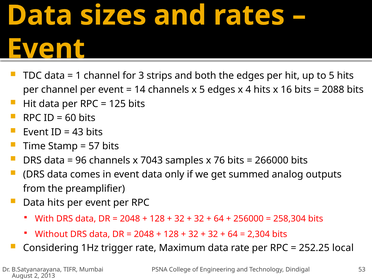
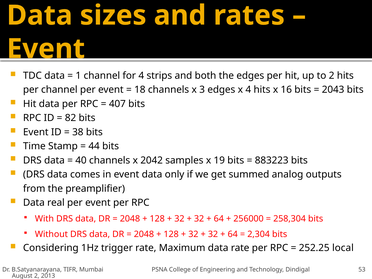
for 3: 3 -> 4 (141, 76)
to 5: 5 -> 2 (332, 76)
14: 14 -> 18 (140, 90)
x 5: 5 -> 3 (202, 90)
2088: 2088 -> 2043 (333, 90)
125: 125 -> 407 (117, 104)
60: 60 -> 82 (71, 118)
43: 43 -> 38 (78, 132)
57: 57 -> 44 (94, 146)
96: 96 -> 40 (81, 160)
7043: 7043 -> 2042 (152, 160)
76: 76 -> 19 (219, 160)
266000: 266000 -> 883223 (272, 160)
Data hits: hits -> real (56, 203)
